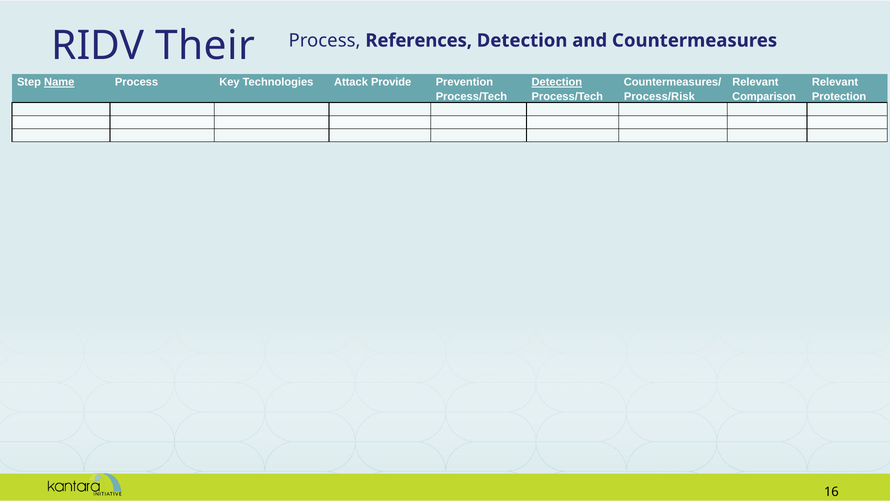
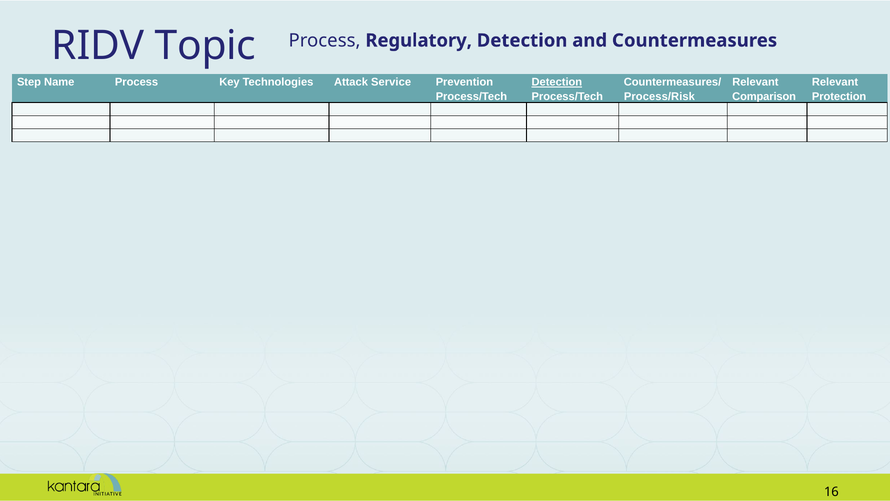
Their: Their -> Topic (205, 46)
References: References -> Regulatory (419, 40)
Name underline: present -> none (59, 82)
Provide: Provide -> Service (391, 82)
